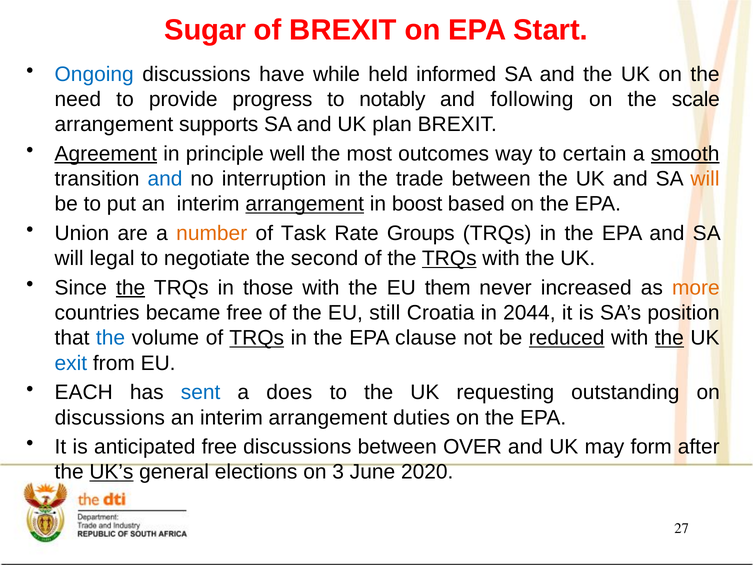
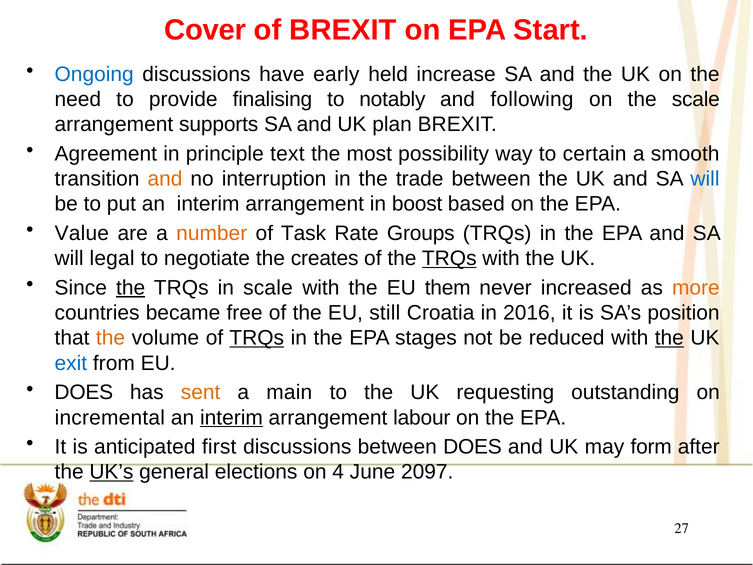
Sugar: Sugar -> Cover (205, 30)
while: while -> early (336, 74)
informed: informed -> increase (456, 74)
progress: progress -> finalising (272, 99)
Agreement underline: present -> none (106, 154)
well: well -> text (287, 154)
outcomes: outcomes -> possibility (444, 154)
smooth underline: present -> none (685, 154)
and colour: blue -> orange (165, 179)
will colour: orange -> blue (705, 179)
arrangement underline: present -> none (305, 204)
Union: Union -> Value (82, 233)
second: second -> creates (325, 258)
in those: those -> scale (268, 288)
2044: 2044 -> 2016 (529, 313)
the colour: blue -> orange (111, 338)
clause: clause -> stages (426, 338)
reduced underline: present -> none (567, 338)
EACH: EACH -> DOES (84, 392)
sent colour: blue -> orange (201, 392)
does: does -> main (289, 392)
discussions: discussions -> incremental (110, 417)
interim underline: none -> present (231, 417)
duties: duties -> labour (422, 417)
anticipated free: free -> first (219, 447)
between OVER: OVER -> DOES (472, 447)
3: 3 -> 4 (338, 472)
2020: 2020 -> 2097 (427, 472)
